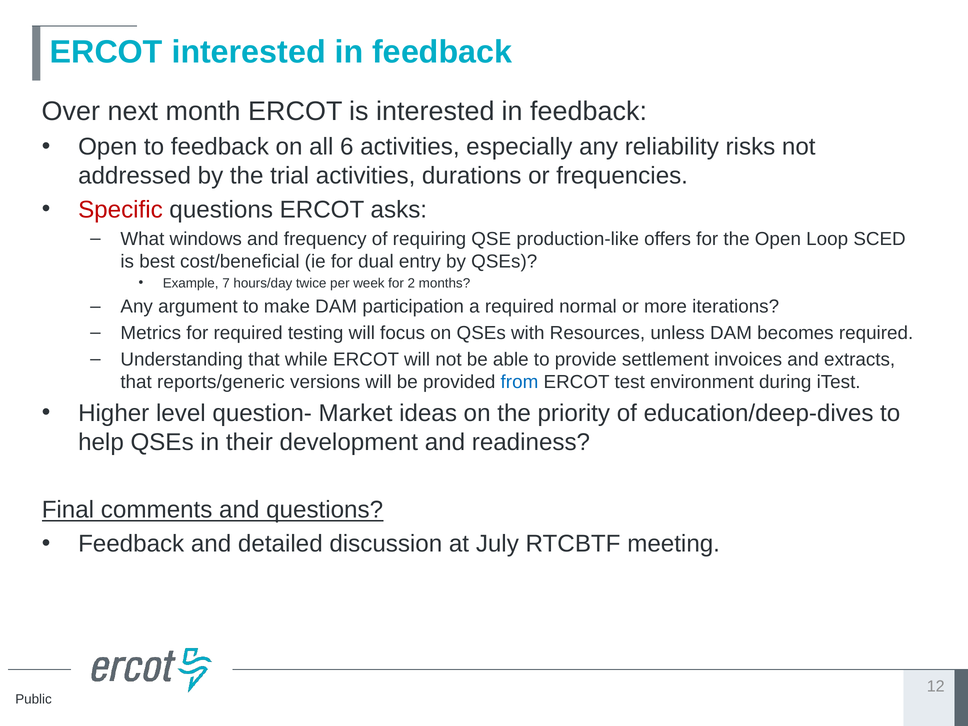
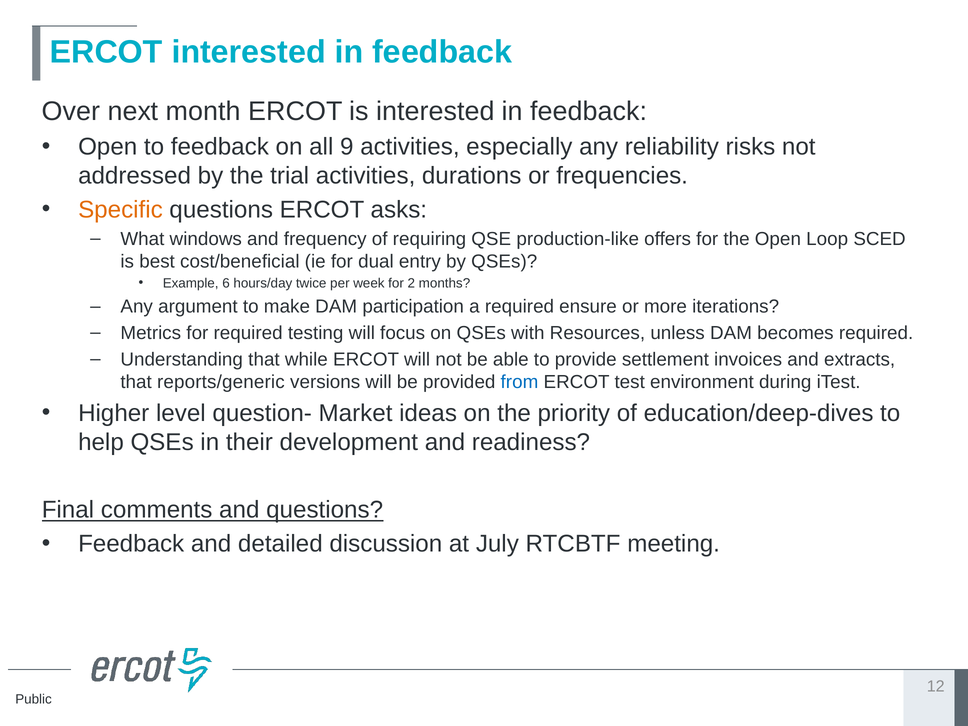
6: 6 -> 9 (347, 147)
Specific colour: red -> orange (120, 210)
7: 7 -> 6 (226, 283)
normal: normal -> ensure (588, 307)
